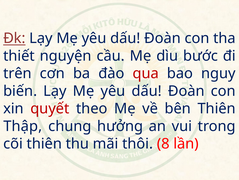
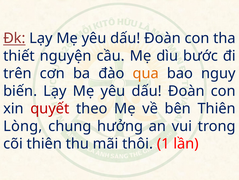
qua colour: red -> orange (146, 73)
Thập: Thập -> Lòng (23, 126)
8: 8 -> 1 (163, 143)
